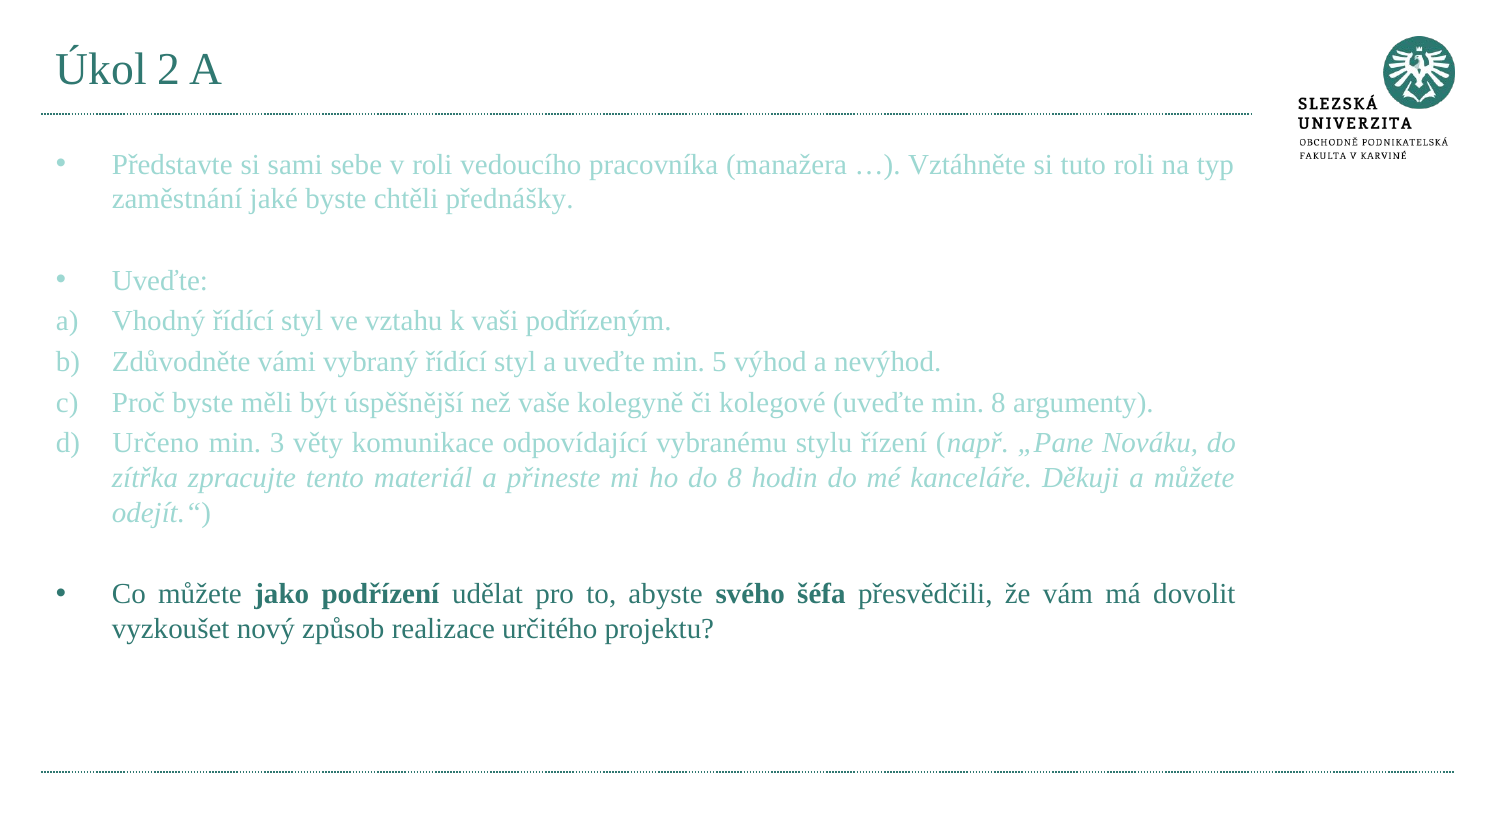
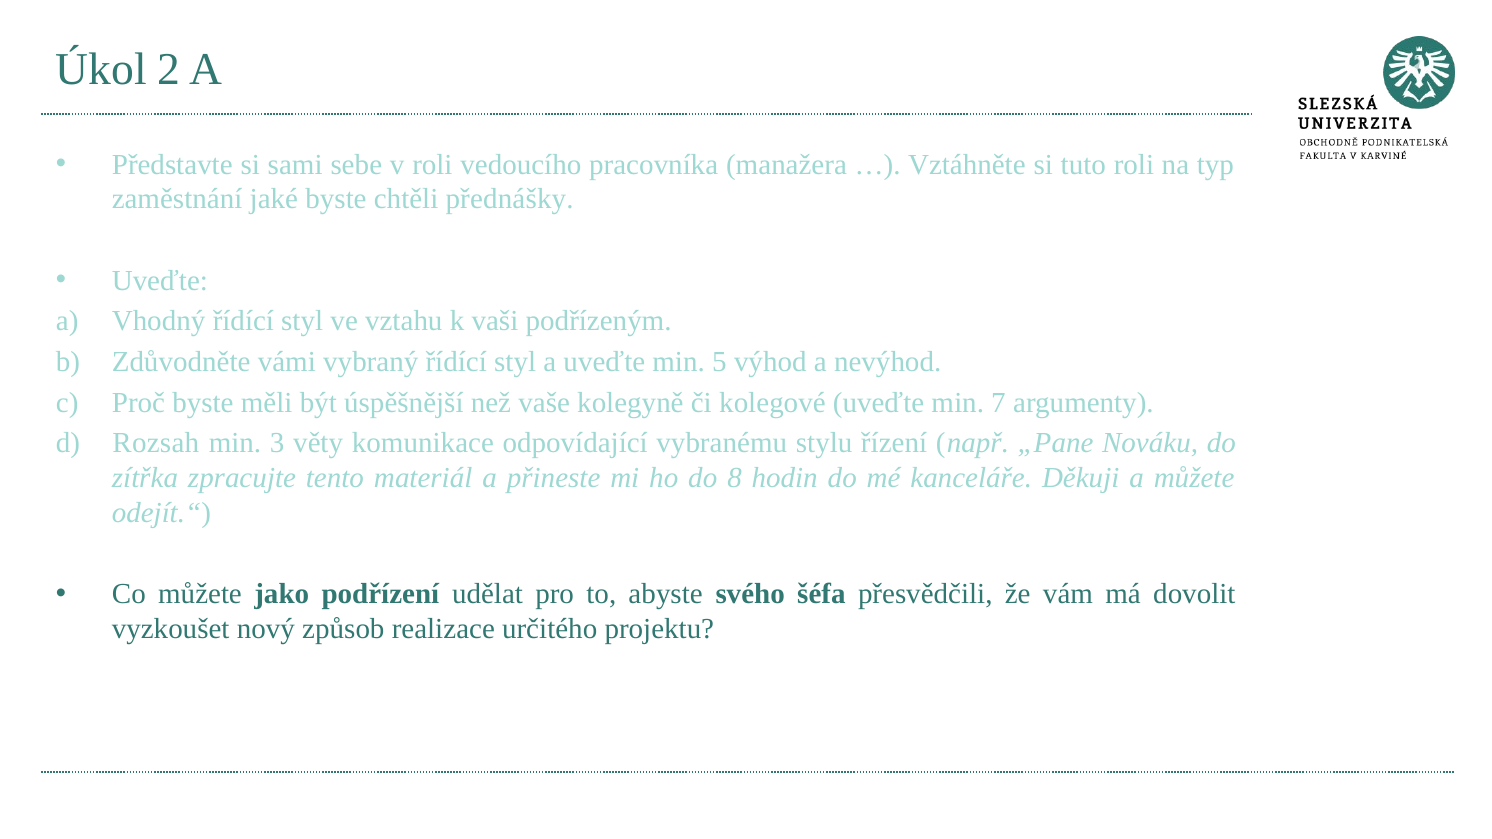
min 8: 8 -> 7 (998, 403)
Určeno: Určeno -> Rozsah (156, 443)
